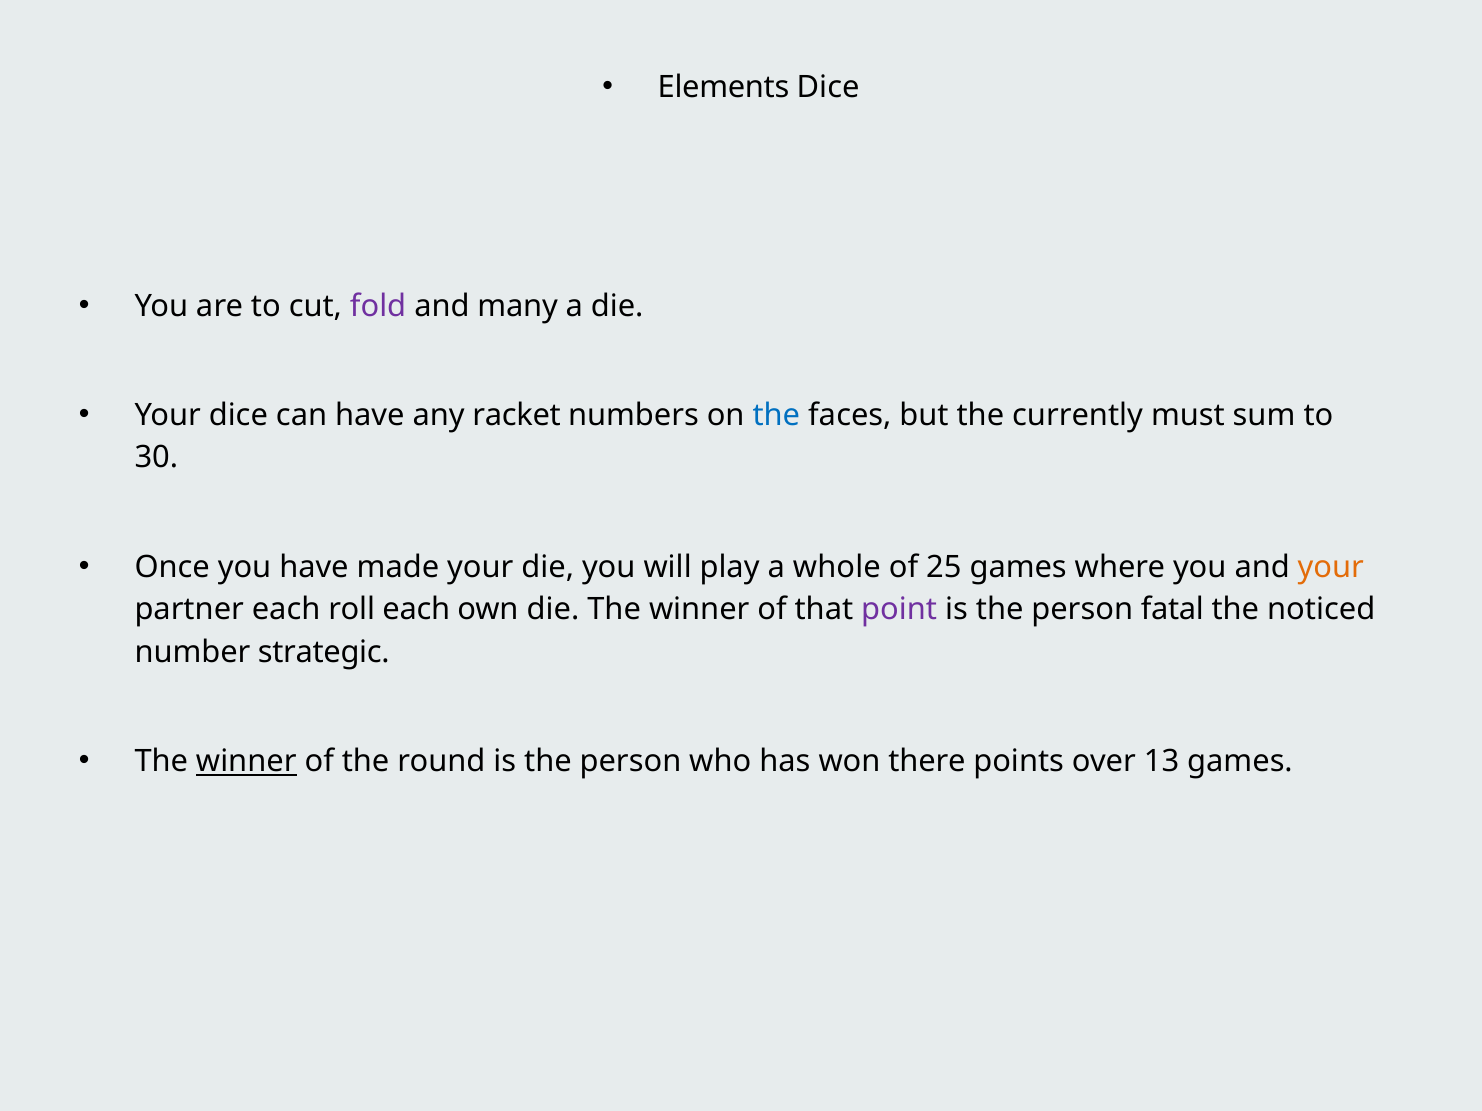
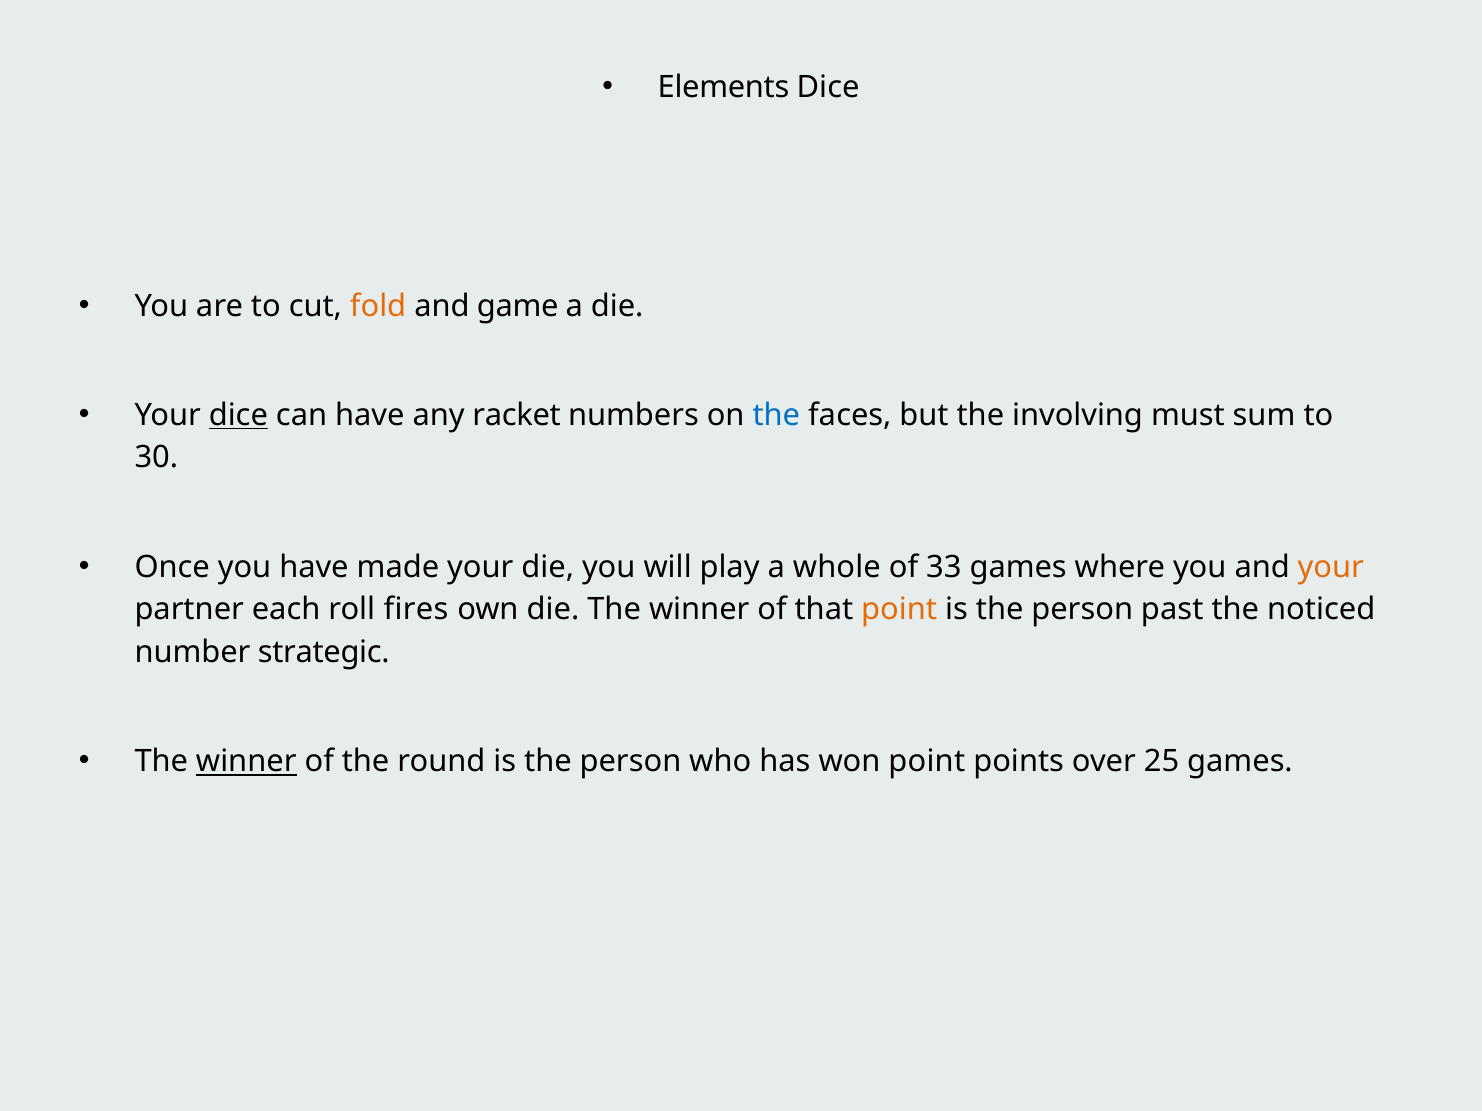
fold colour: purple -> orange (378, 306)
many: many -> game (518, 306)
dice underline: none -> present (238, 415)
currently: currently -> involving (1078, 415)
25: 25 -> 33 (944, 567)
roll each: each -> fires (416, 610)
point colour: purple -> orange (899, 610)
fatal: fatal -> past (1172, 610)
won there: there -> point (927, 762)
13: 13 -> 25 (1162, 762)
